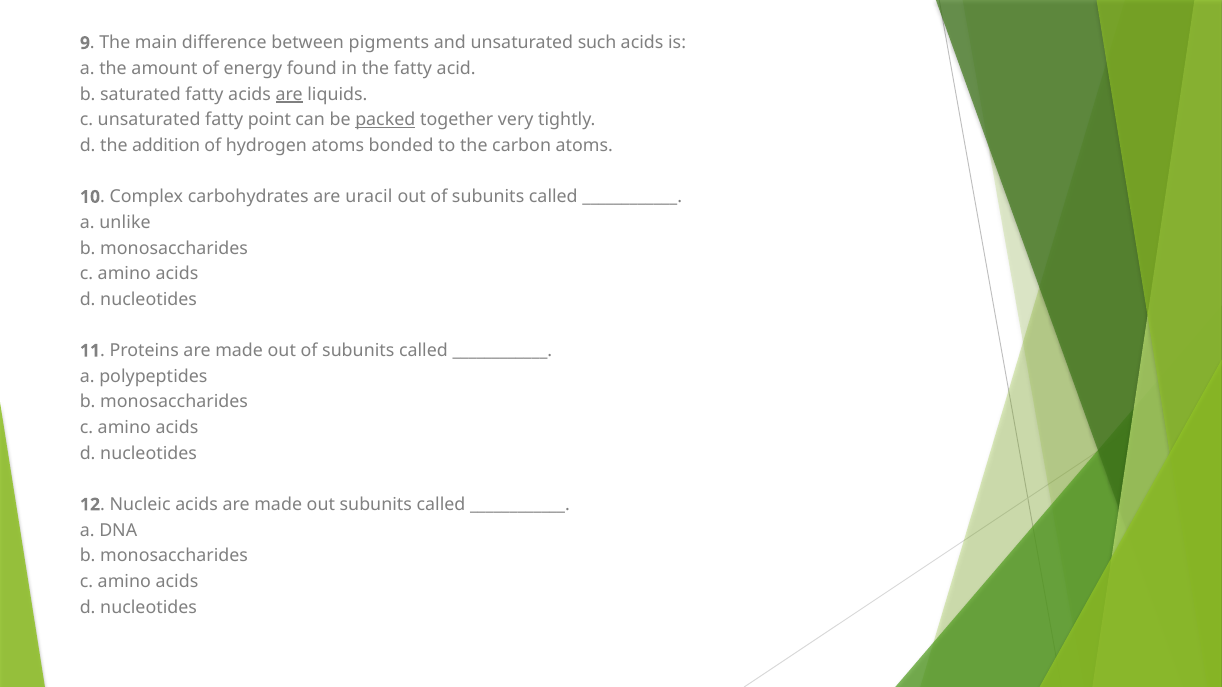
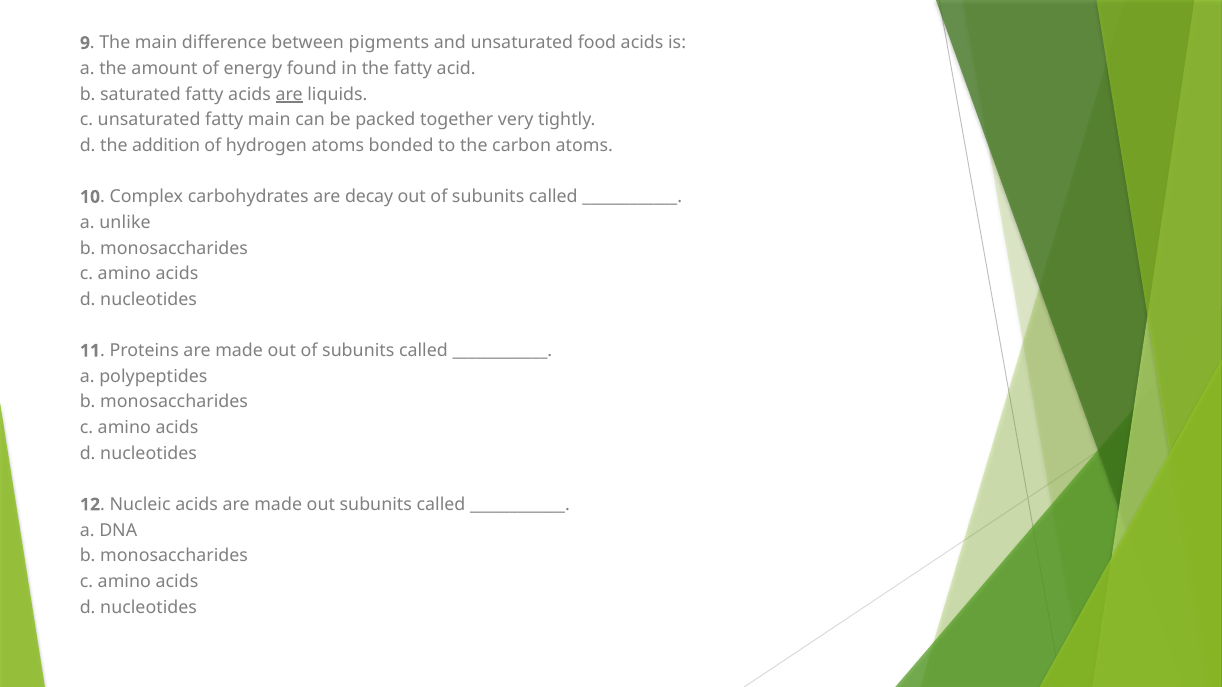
such: such -> food (597, 43)
fatty point: point -> main (269, 120)
packed underline: present -> none (385, 120)
uracil: uracil -> decay (369, 197)
